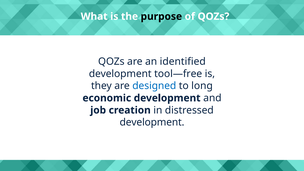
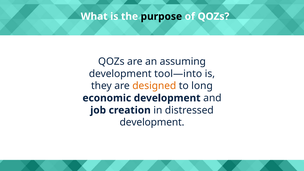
identified: identified -> assuming (183, 62)
tool—free: tool—free -> tool—into (178, 74)
designed colour: blue -> orange (154, 86)
